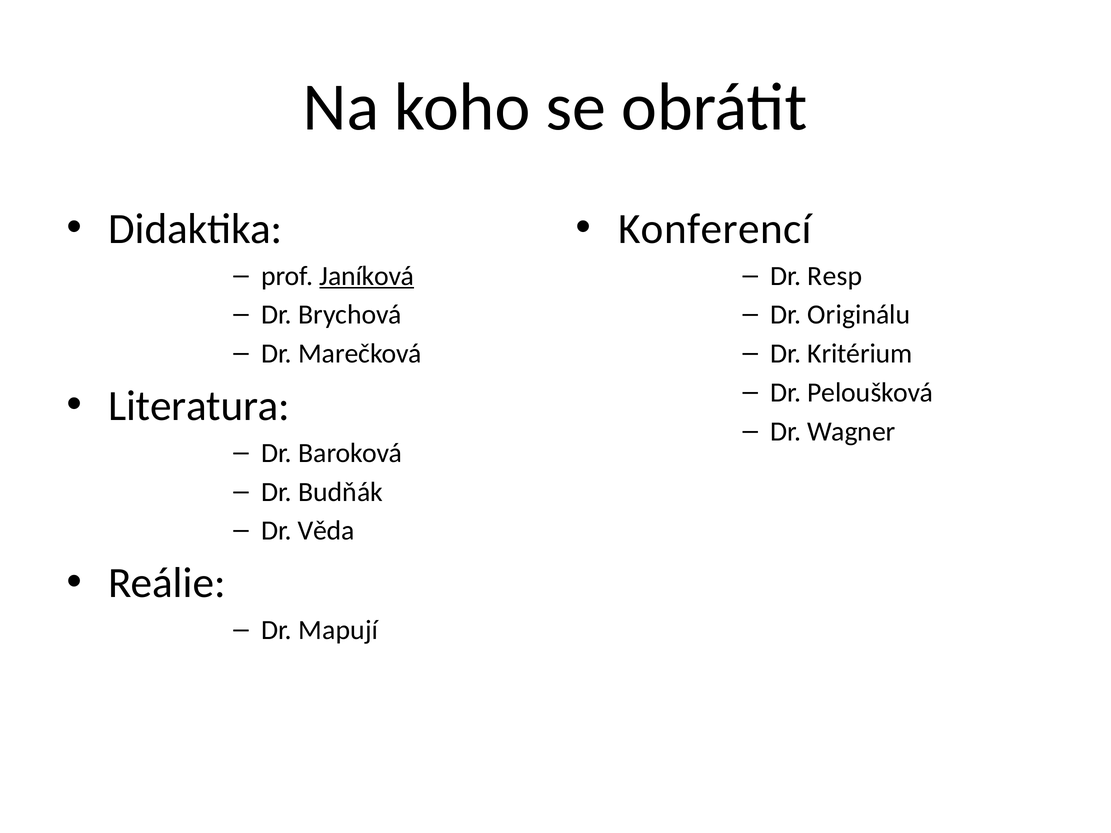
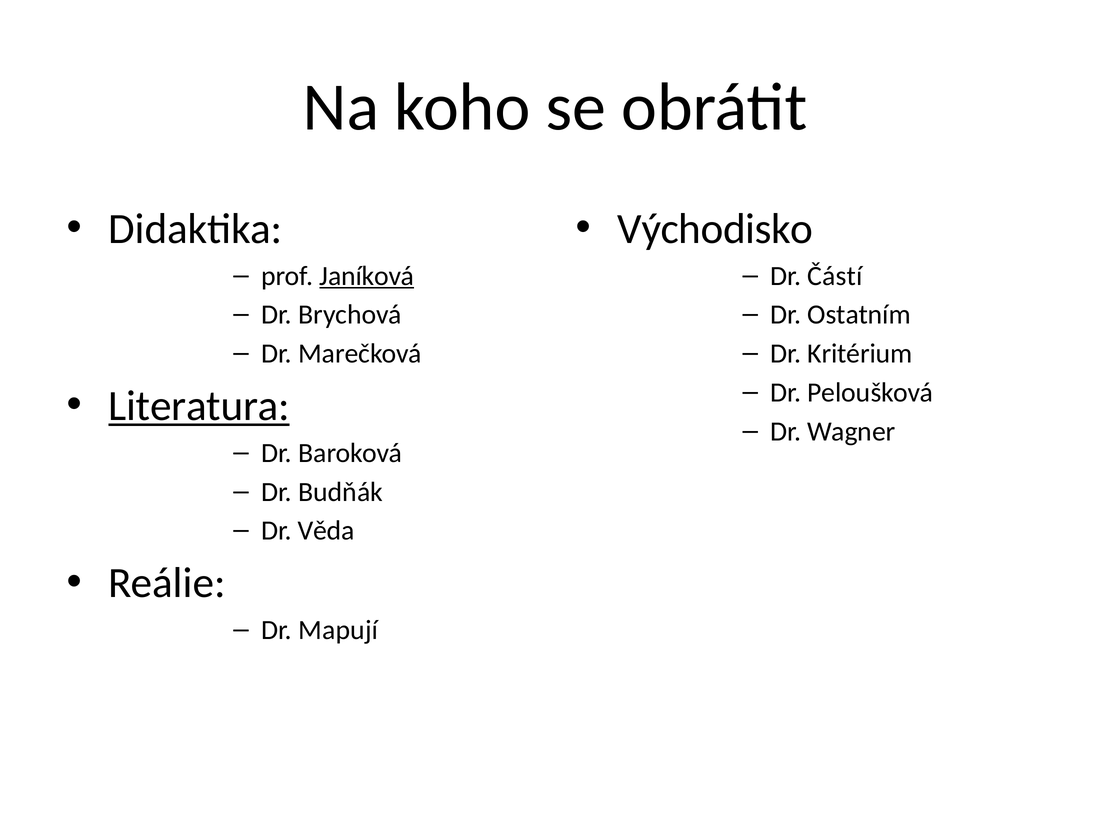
Konferencí: Konferencí -> Východisko (715, 229)
Resp: Resp -> Částí (835, 276)
Originálu: Originálu -> Ostatním (859, 315)
Literatura underline: none -> present (199, 406)
